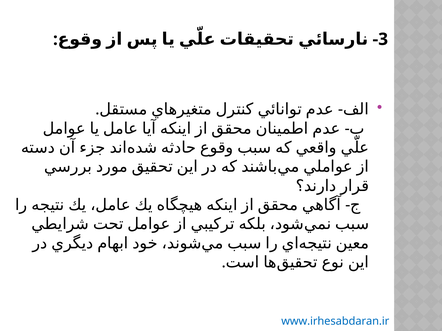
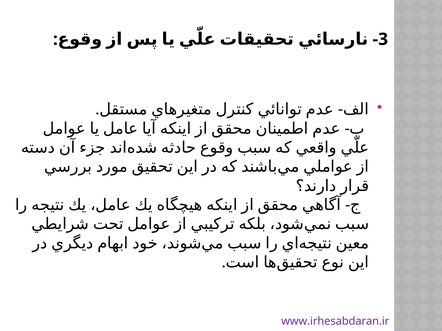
www.irhesabdaran.ir colour: blue -> purple (335, 322)
